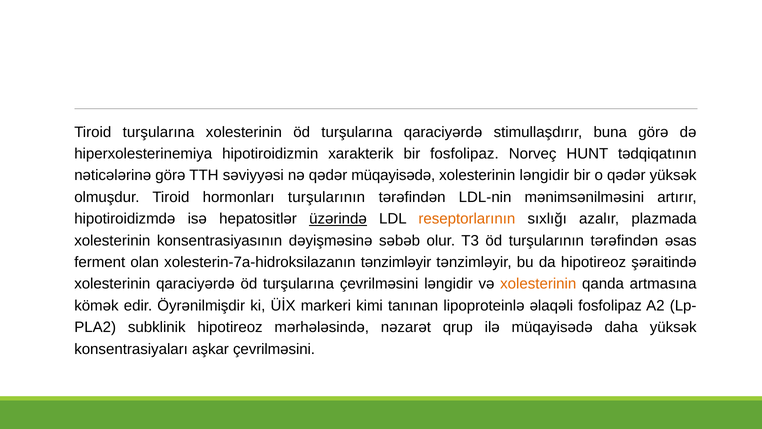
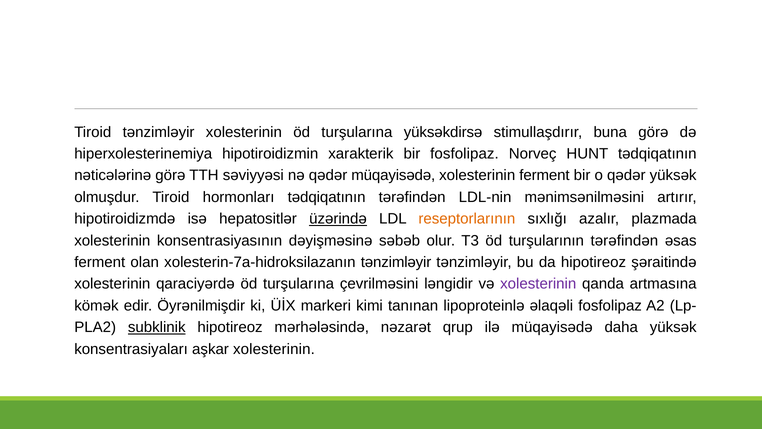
Tiroid turşularına: turşularına -> tənzimləyir (159, 132)
turşularına qaraciyərdə: qaraciyərdə -> yüksəkdirsə (443, 132)
xolesterinin ləngidir: ləngidir -> ferment (544, 175)
hormonları turşularının: turşularının -> tədqiqatının (327, 197)
xolesterinin colour: orange -> purple (538, 284)
subklinik underline: none -> present (157, 327)
aşkar çevrilməsini: çevrilməsini -> xolesterinin (274, 349)
